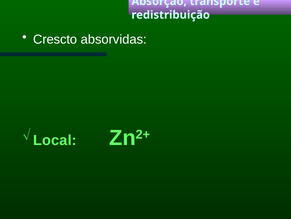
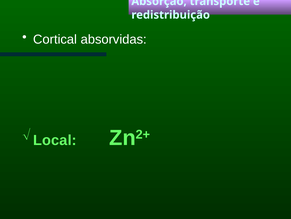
Crescto: Crescto -> Cortical (55, 39)
